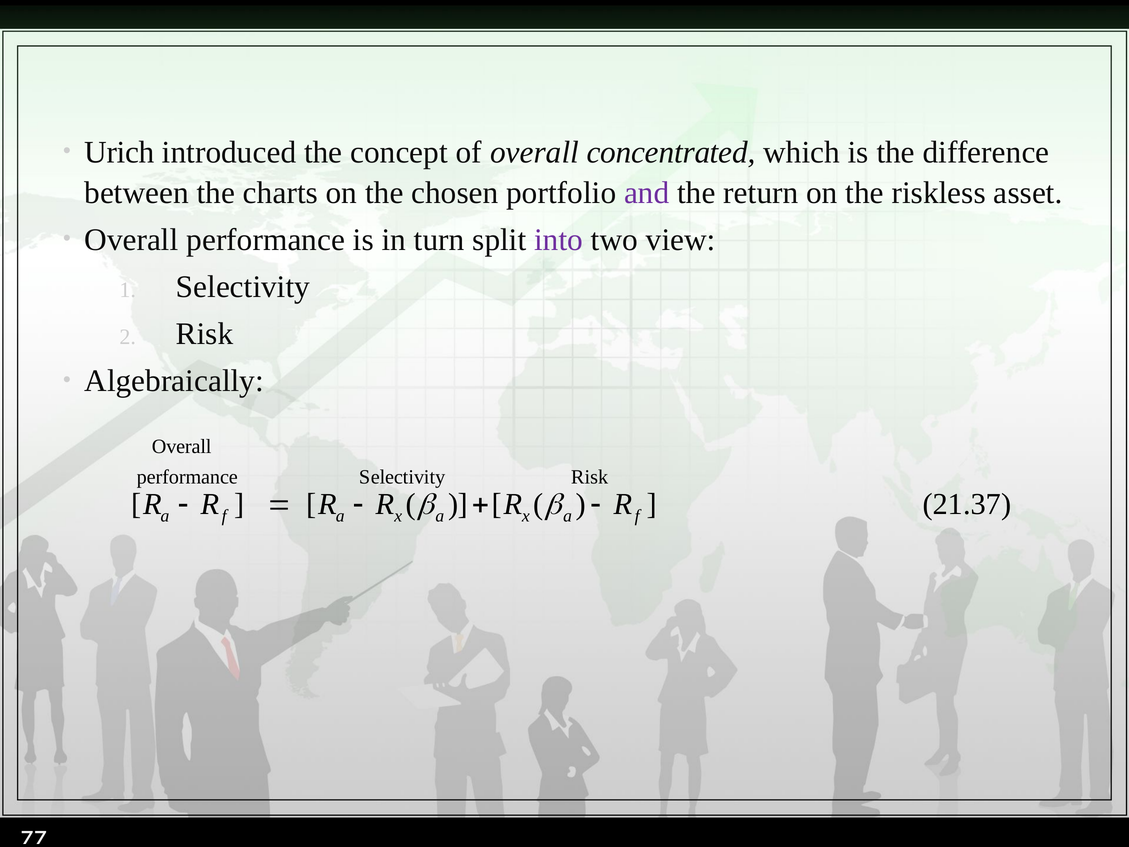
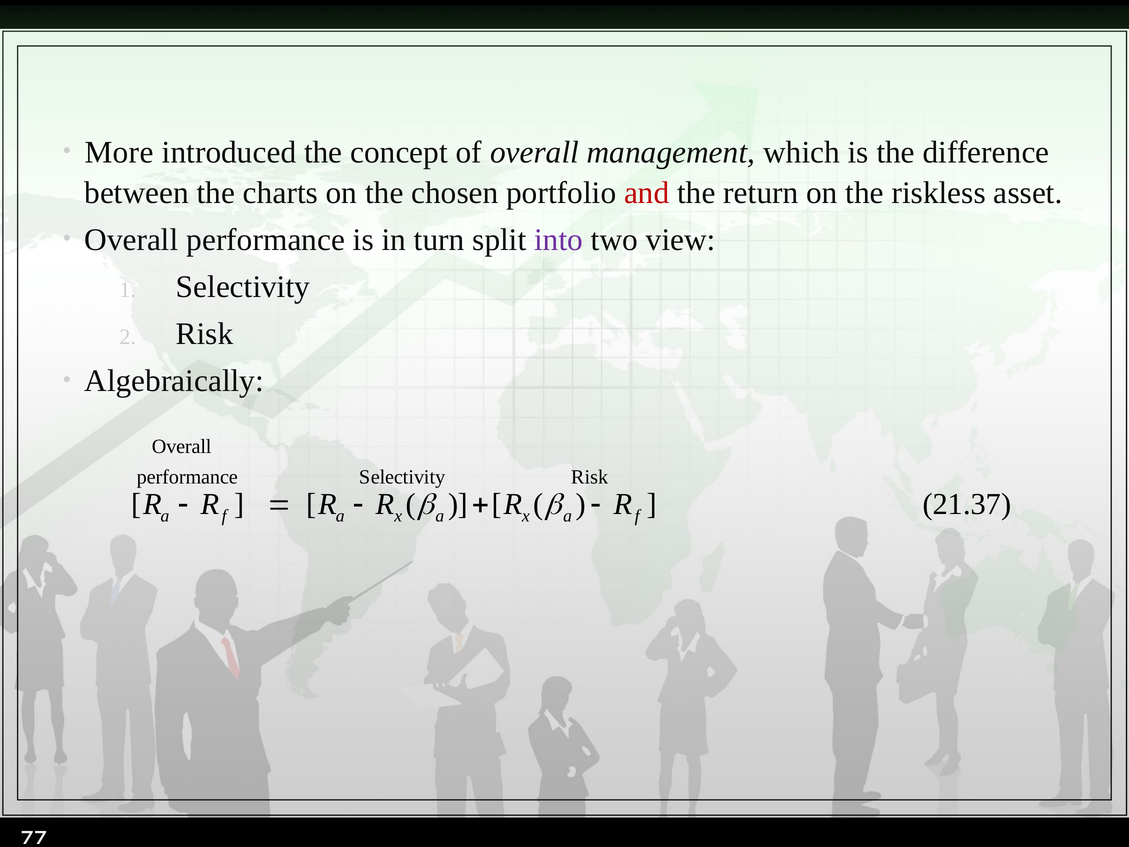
Urich: Urich -> More (119, 152)
concentrated: concentrated -> management (671, 152)
and colour: purple -> red (647, 193)
